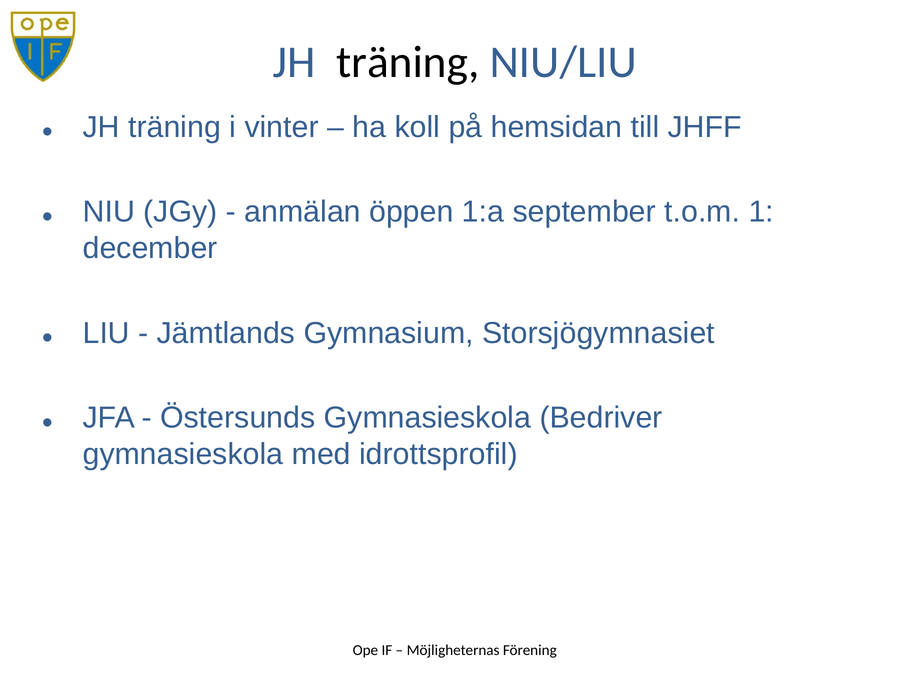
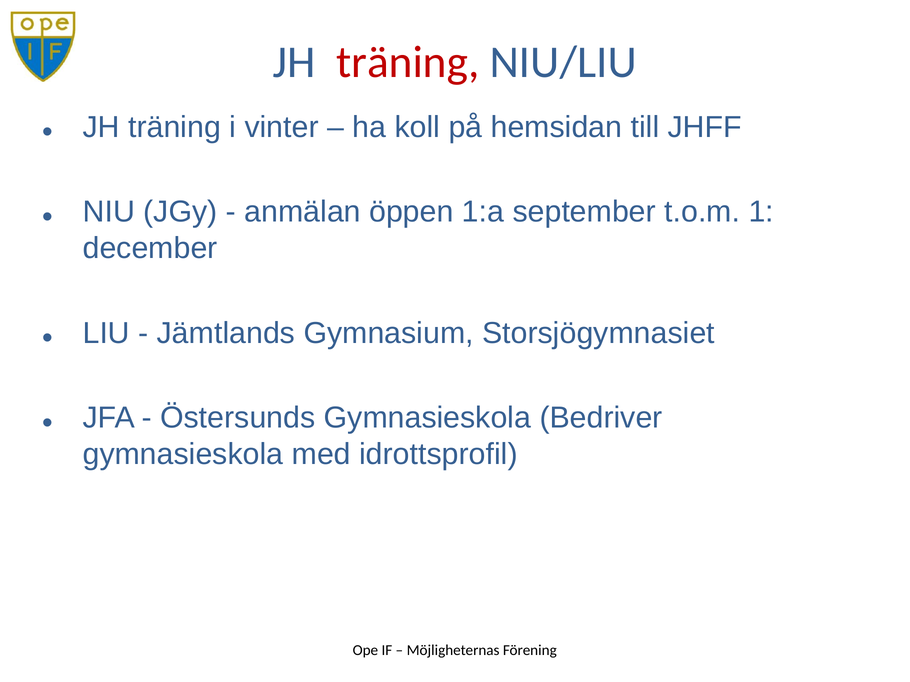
träning colour: black -> red (408, 62)
